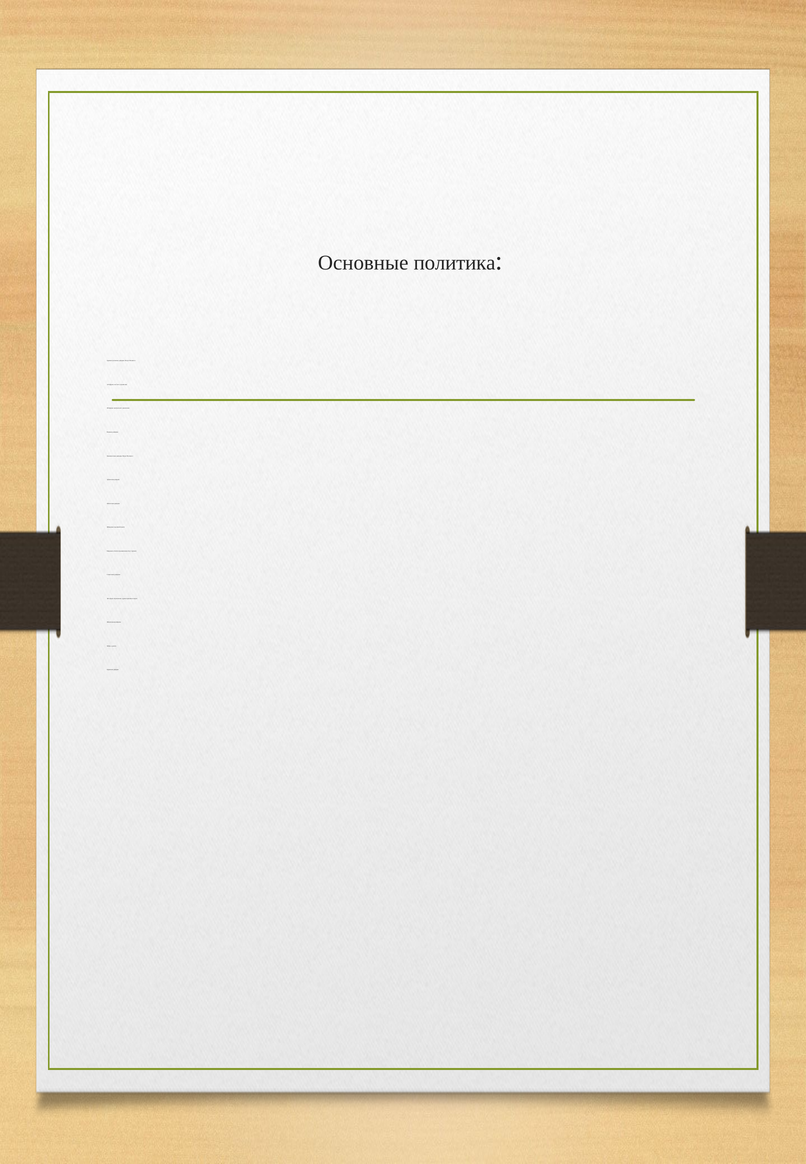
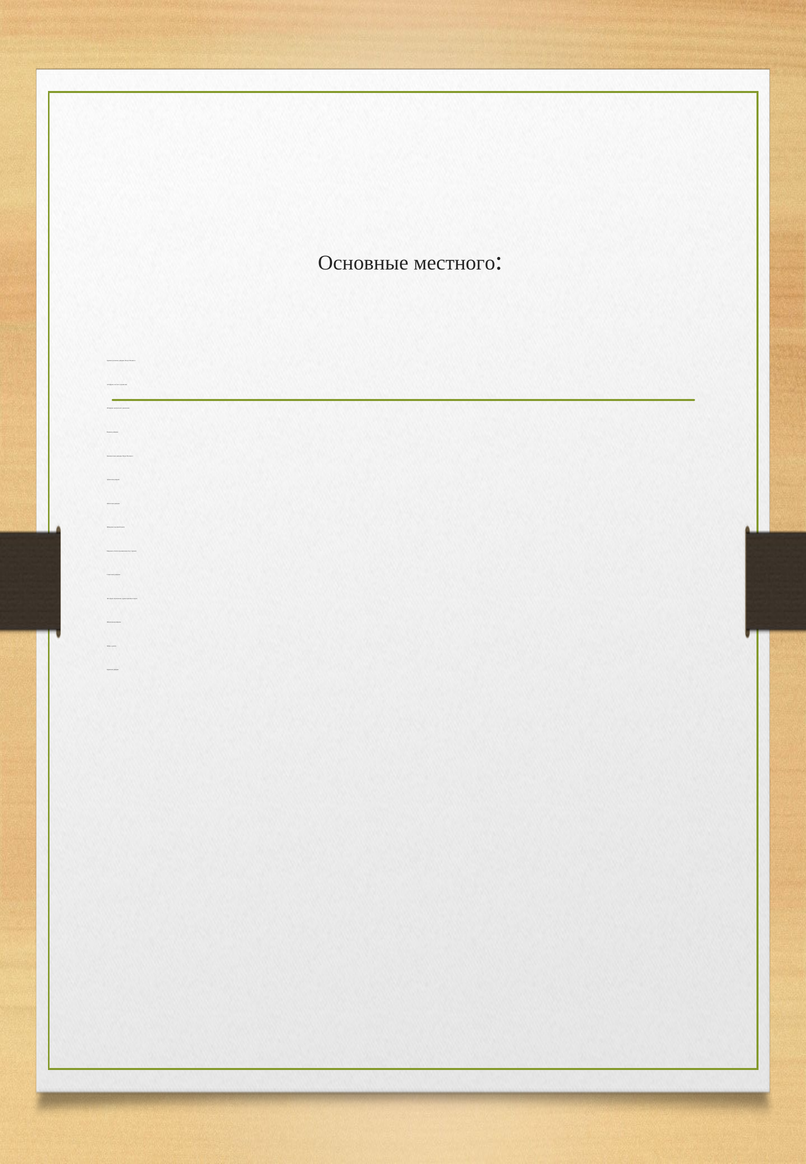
Основные политика: политика -> местного (454, 263)
